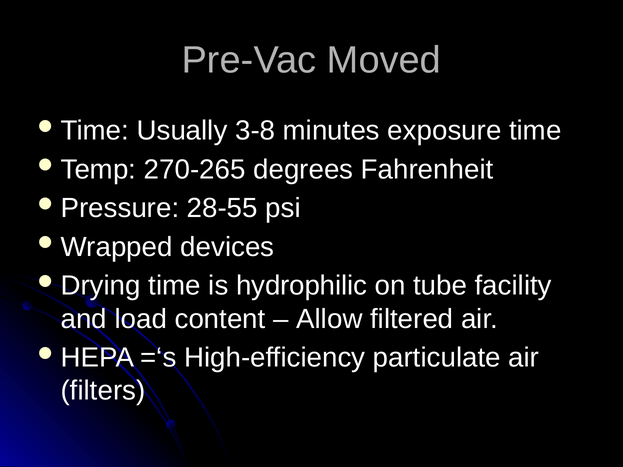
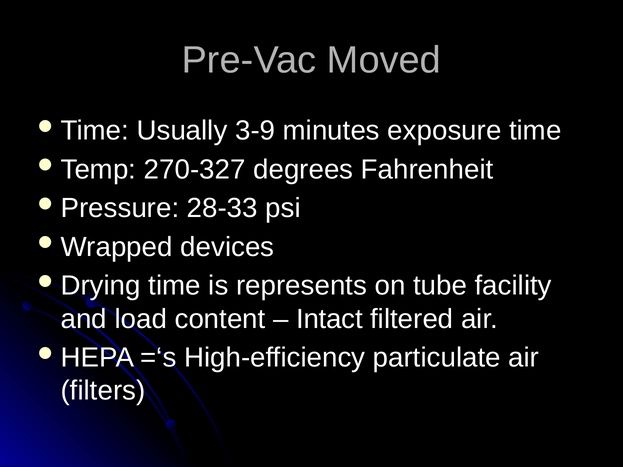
3-8: 3-8 -> 3-9 (255, 131)
270-265: 270-265 -> 270-327 (195, 169)
28-55: 28-55 -> 28-33 (222, 208)
hydrophilic: hydrophilic -> represents (302, 286)
Allow: Allow -> Intact (330, 319)
